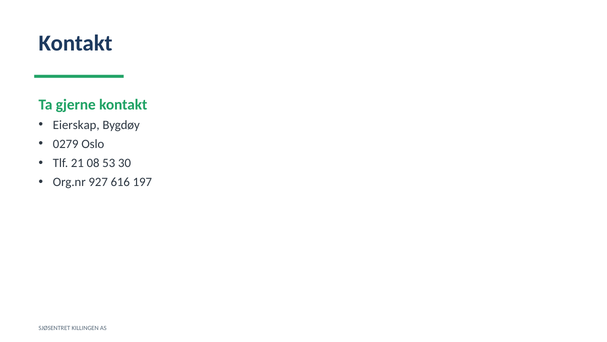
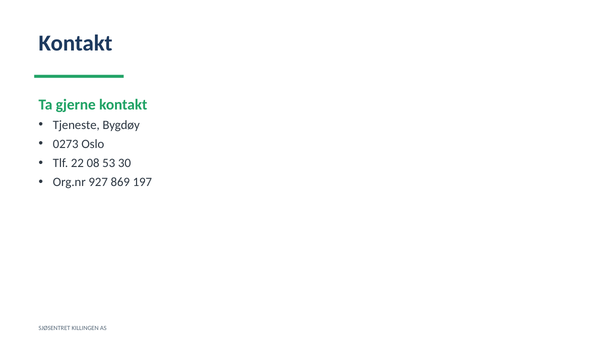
Eierskap: Eierskap -> Tjeneste (76, 125)
0279: 0279 -> 0273 (66, 144)
21: 21 -> 22 (77, 163)
616: 616 -> 869 (120, 182)
